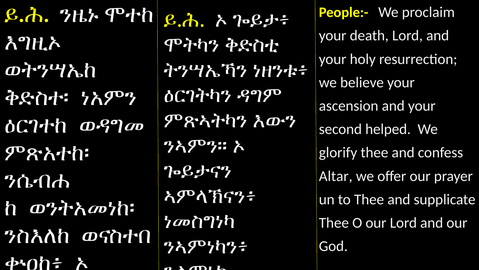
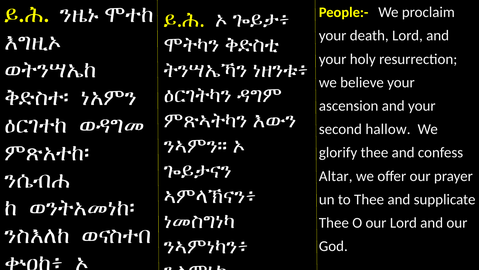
helped: helped -> hallow (388, 129)
